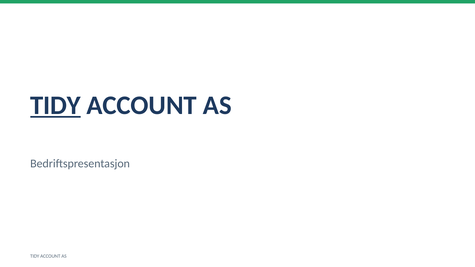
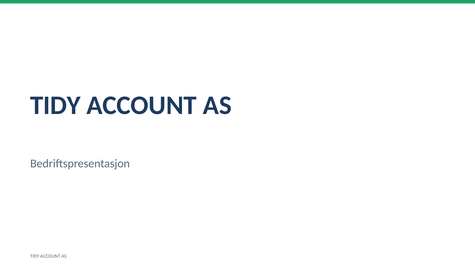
TIDY underline: present -> none (55, 105)
